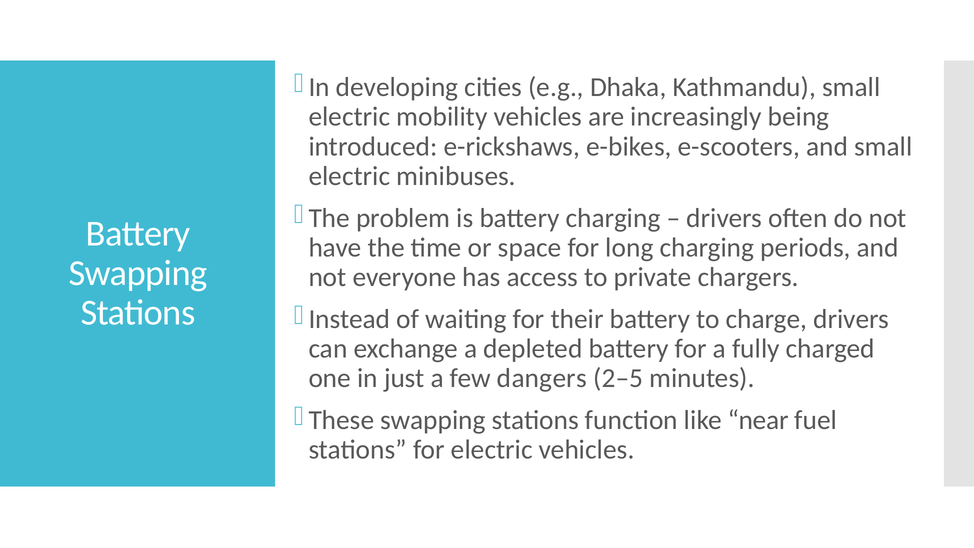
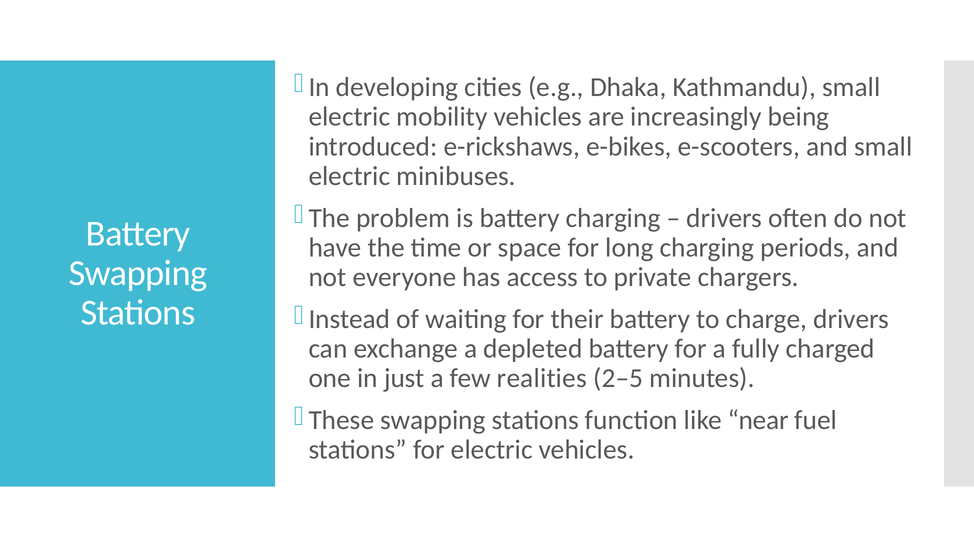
dangers: dangers -> realities (542, 378)
